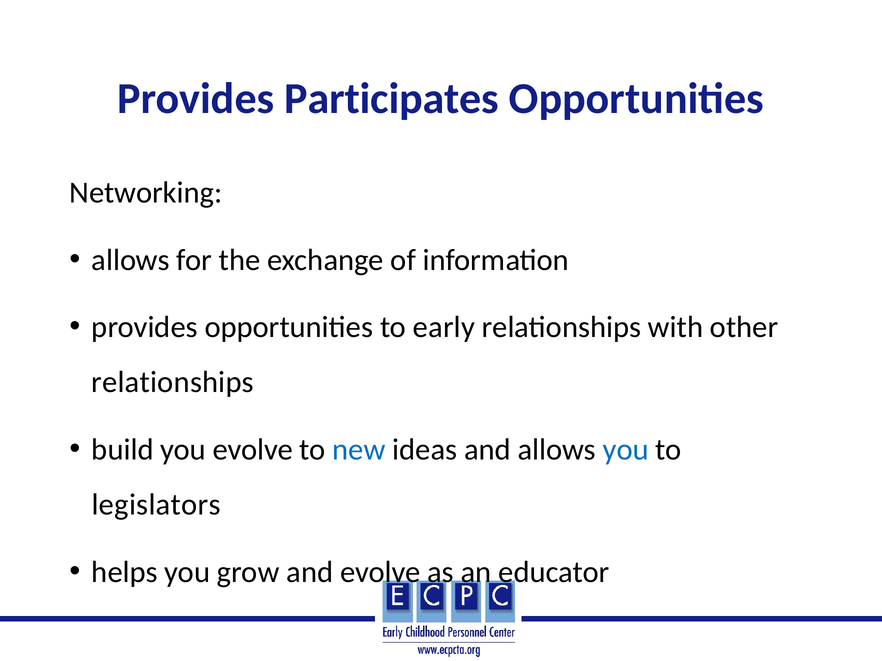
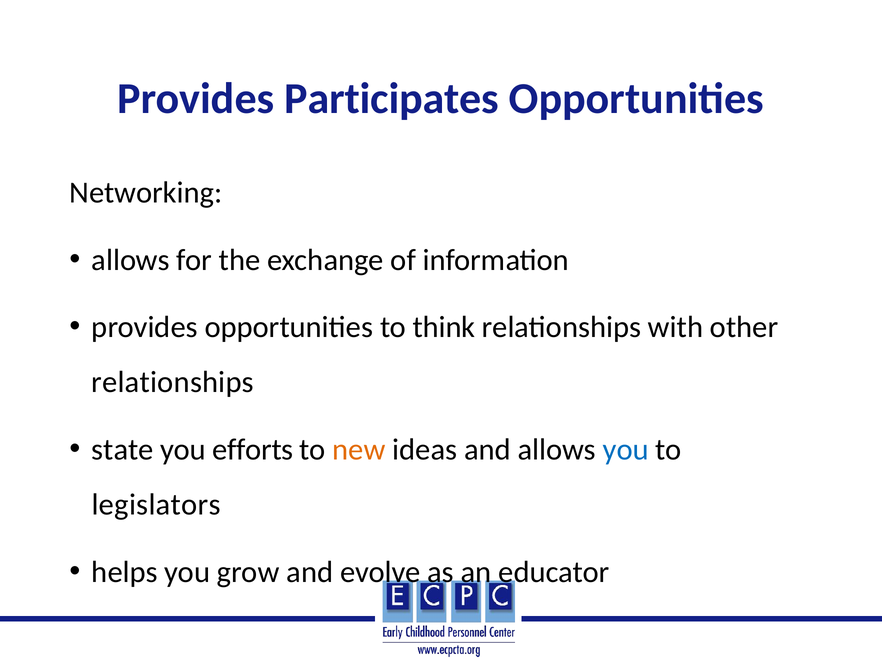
early: early -> think (444, 327)
build: build -> state (123, 450)
you evolve: evolve -> efforts (253, 450)
new colour: blue -> orange (359, 450)
